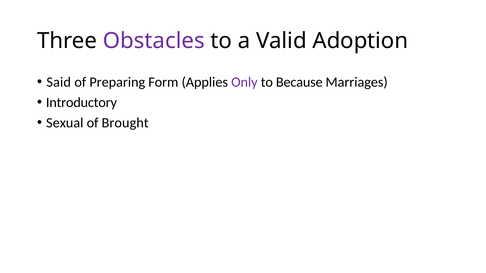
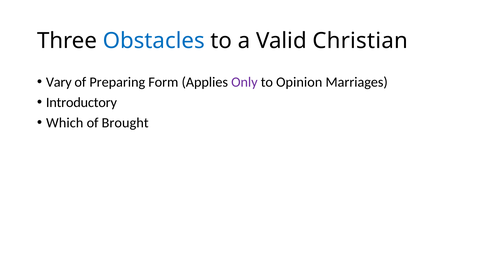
Obstacles colour: purple -> blue (154, 41)
Adoption: Adoption -> Christian (360, 41)
Said: Said -> Vary (59, 82)
Because: Because -> Opinion (299, 82)
Sexual: Sexual -> Which (65, 123)
